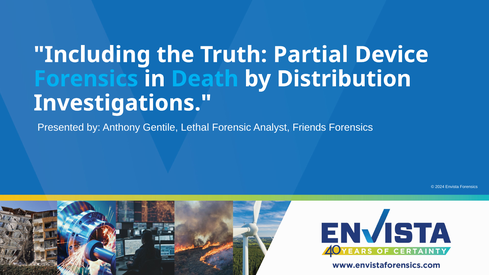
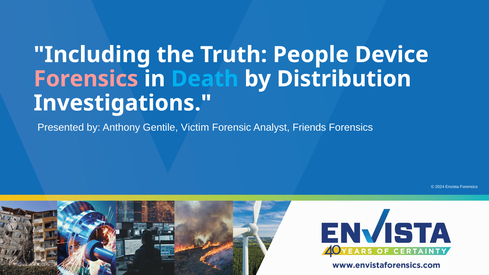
Partial: Partial -> People (311, 55)
Forensics colour: light blue -> pink (86, 79)
Lethal: Lethal -> Victim (195, 127)
